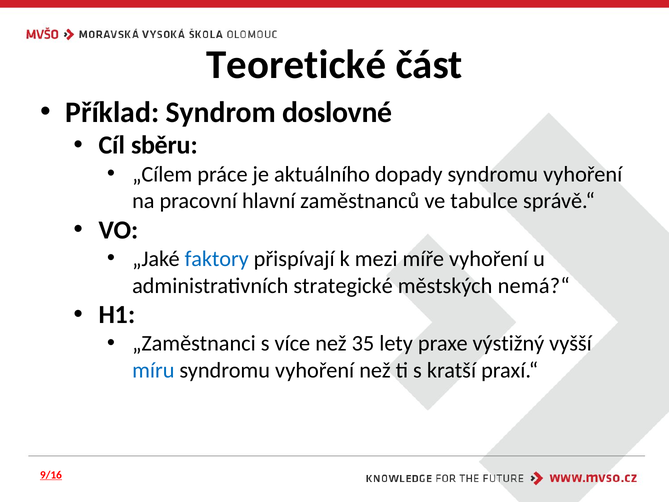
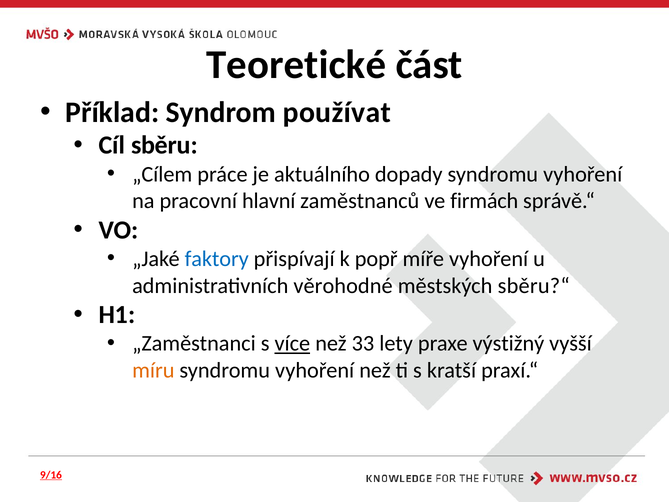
doslovné: doslovné -> používat (337, 112)
tabulce: tabulce -> firmách (484, 201)
mezi: mezi -> popř (376, 259)
strategické: strategické -> věrohodné (343, 285)
nemá?“: nemá?“ -> sběru?“ (534, 285)
více underline: none -> present (292, 343)
35: 35 -> 33 (363, 343)
míru colour: blue -> orange (153, 370)
